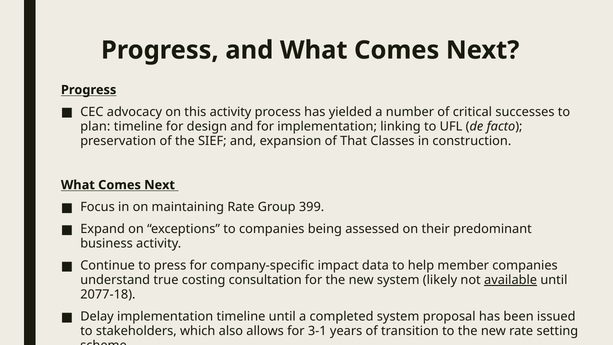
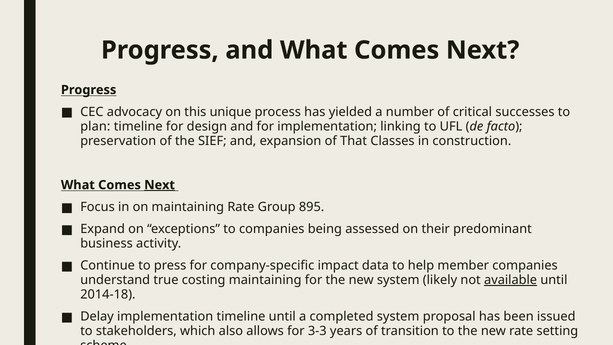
this activity: activity -> unique (231, 112)
Next underline: none -> present (160, 185)
399: 399 -> 895 (312, 207)
costing consultation: consultation -> maintaining (265, 280)
2077-18: 2077-18 -> 2014-18 (108, 294)
3-1: 3-1 -> 3-3 (317, 331)
